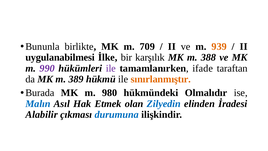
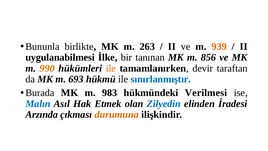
709: 709 -> 263 (147, 46)
karşılık: karşılık -> tanınan (150, 57)
388: 388 -> 856 (208, 57)
990 colour: purple -> orange (47, 68)
ile colour: purple -> orange (111, 68)
ifade: ifade -> devir (203, 68)
389: 389 -> 693 (76, 79)
sınırlanmıştır colour: orange -> blue (161, 79)
980: 980 -> 983 (110, 93)
Olmalıdır: Olmalıdır -> Verilmesi (206, 93)
Alabilir: Alabilir -> Arzında (42, 114)
durumuna colour: blue -> orange (117, 114)
